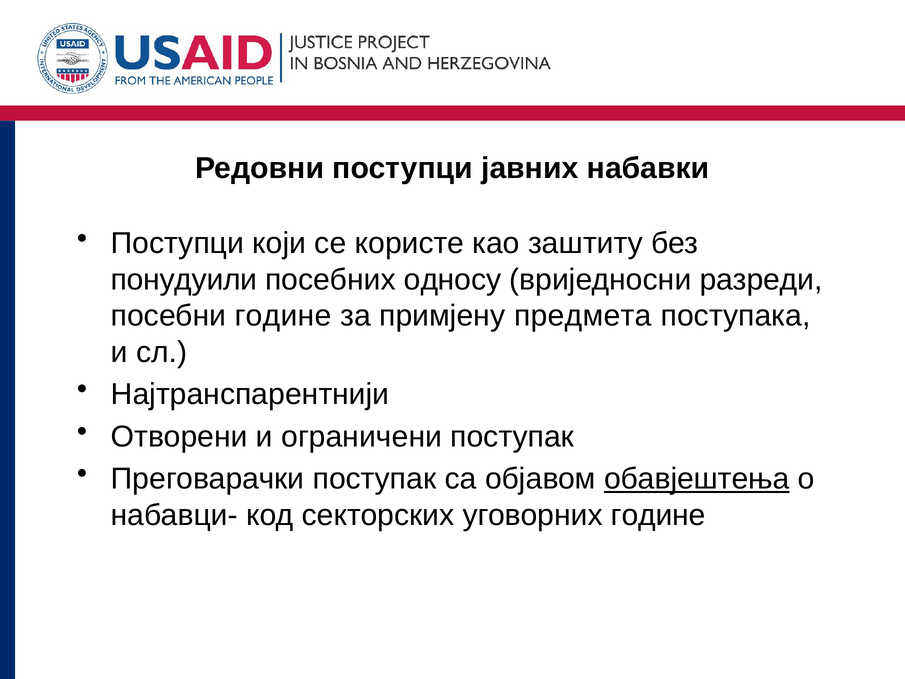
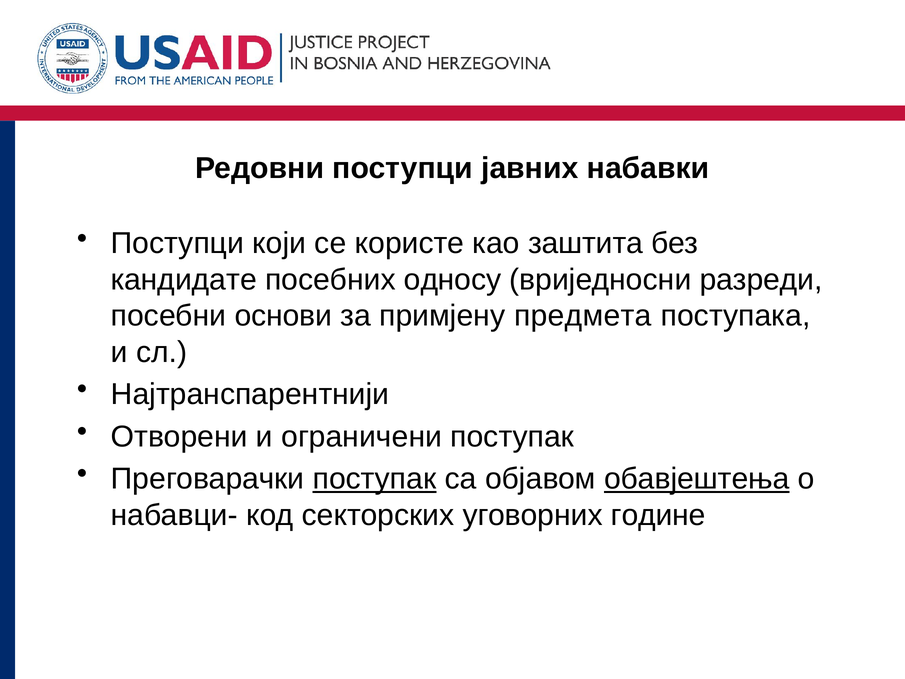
заштиту: заштиту -> заштита (586, 243)
понудуили: понудуили -> кандидате (184, 280)
посебни године: године -> основи (283, 316)
поступак underline: none -> present (375, 479)
